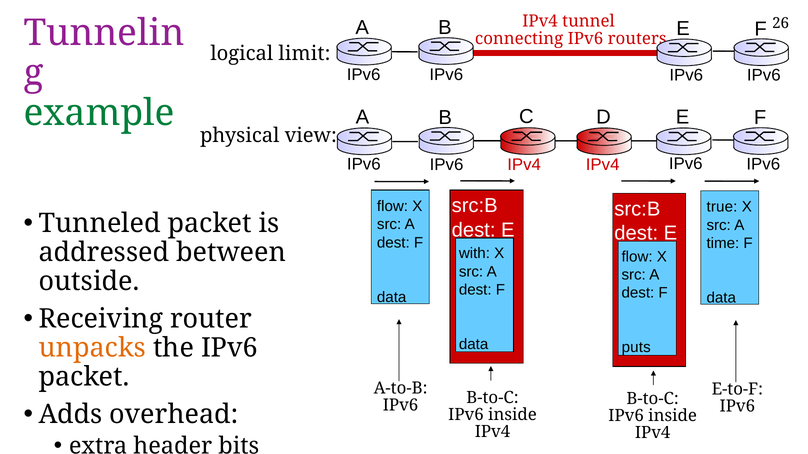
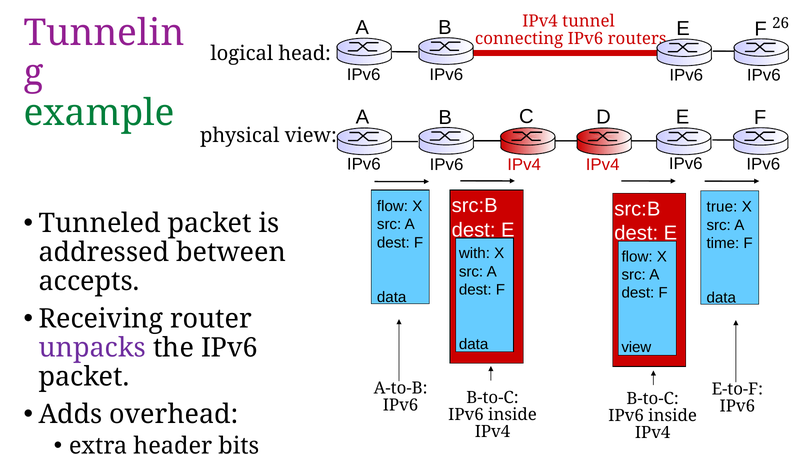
limit: limit -> head (305, 54)
outside: outside -> accepts (89, 282)
unpacks colour: orange -> purple (92, 348)
puts: puts -> view (636, 348)
